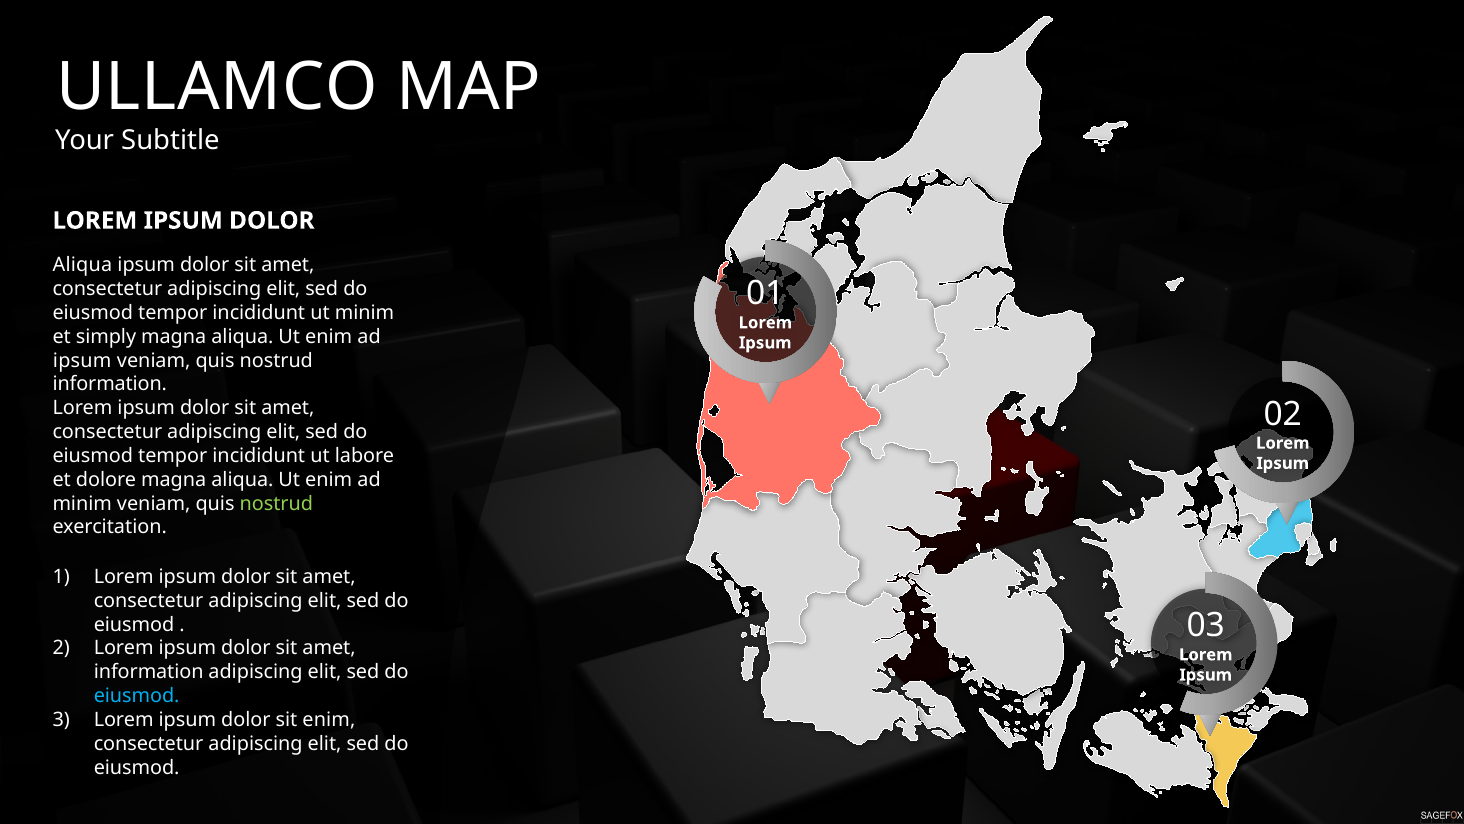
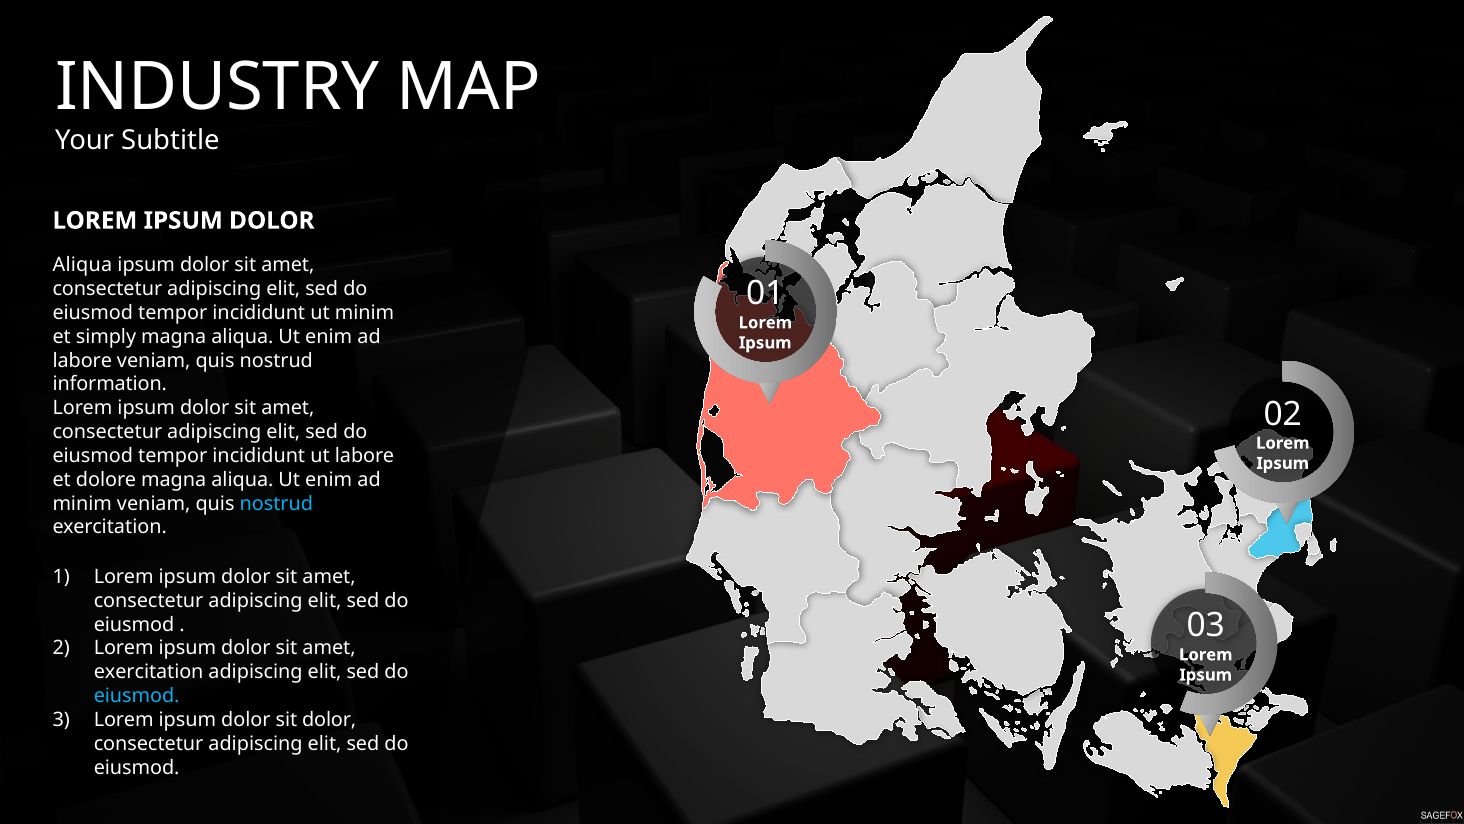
ULLAMCO: ULLAMCO -> INDUSTRY (217, 87)
ipsum: ipsum -> labore (82, 360)
nostrud colour: light green -> light blue (276, 503)
information: information -> exercitation (149, 672)
sit enim: enim -> dolor (329, 719)
